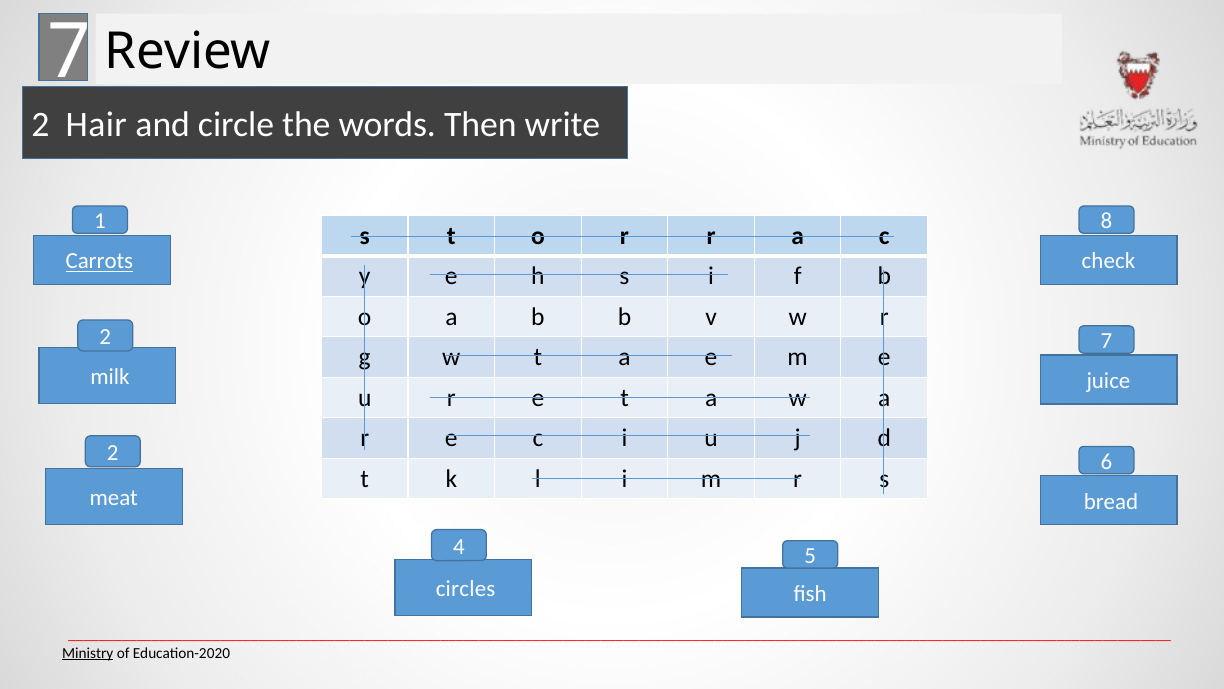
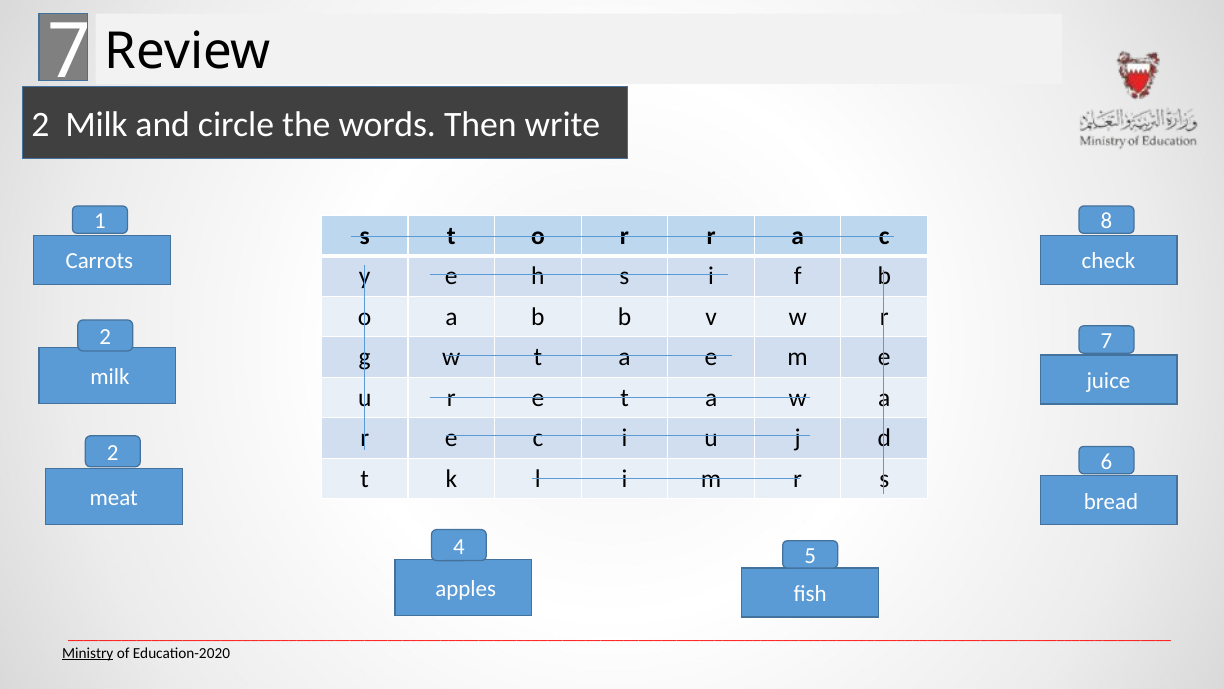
2 Hair: Hair -> Milk (97, 125)
Carrots underline: present -> none (99, 261)
circles: circles -> apples (466, 589)
